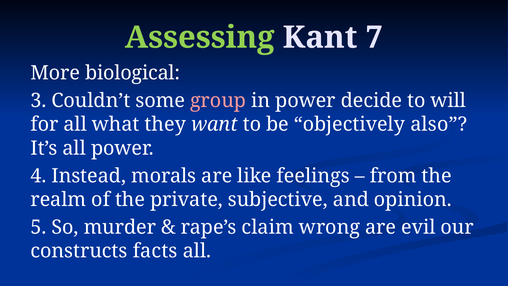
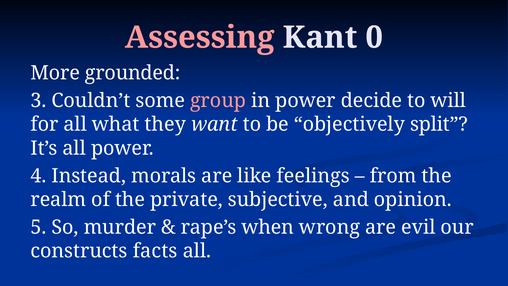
Assessing colour: light green -> pink (200, 37)
7: 7 -> 0 (374, 37)
biological: biological -> grounded (133, 73)
also: also -> split (439, 124)
claim: claim -> when (268, 227)
